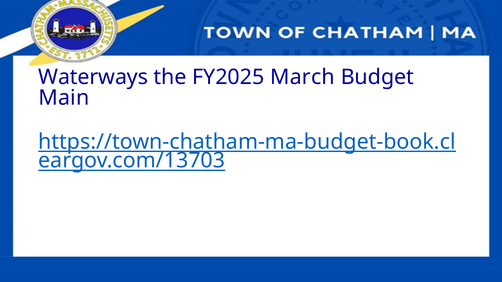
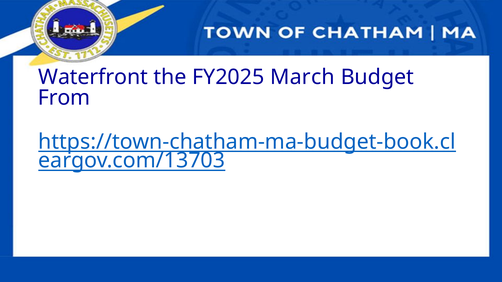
Waterways: Waterways -> Waterfront (93, 77)
Main: Main -> From (64, 98)
